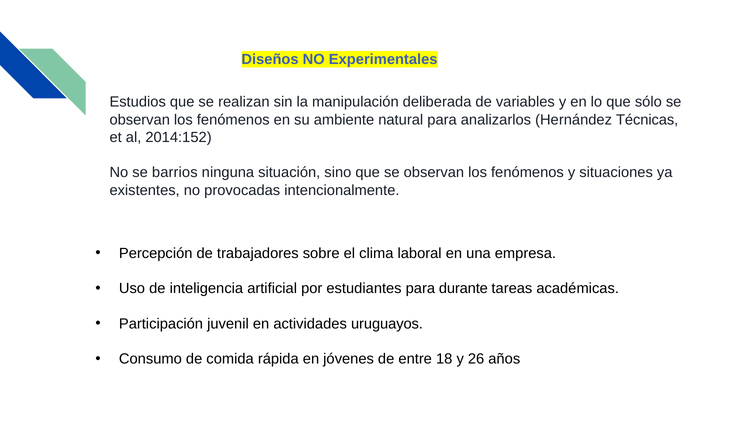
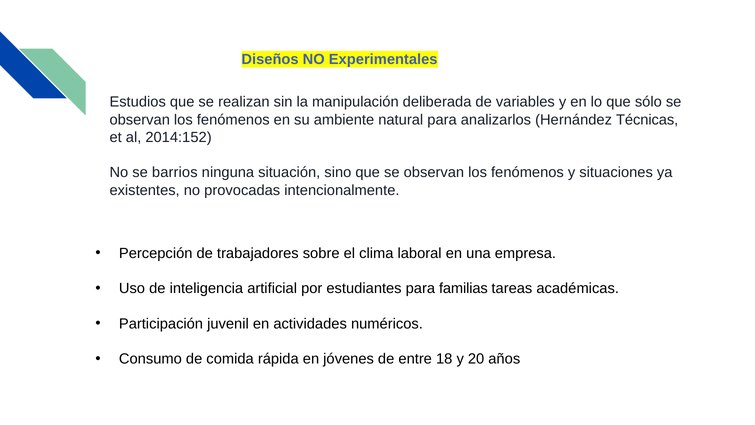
durante: durante -> familias (463, 288)
uruguayos: uruguayos -> numéricos (387, 324)
26: 26 -> 20 (476, 359)
